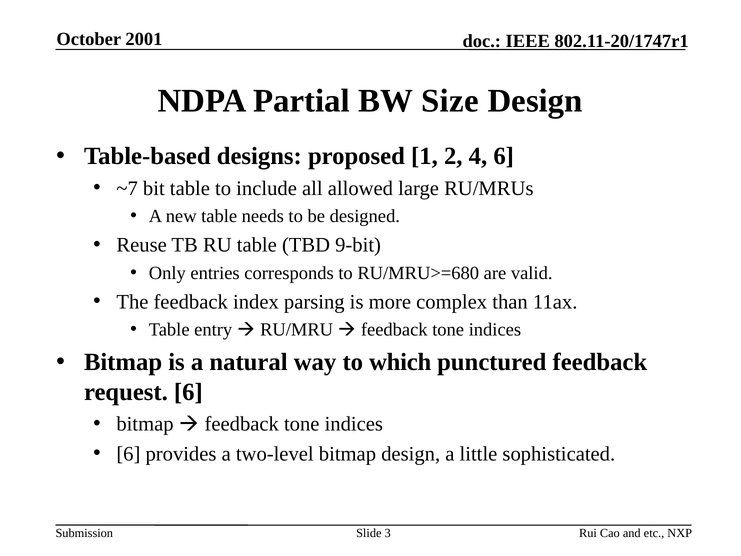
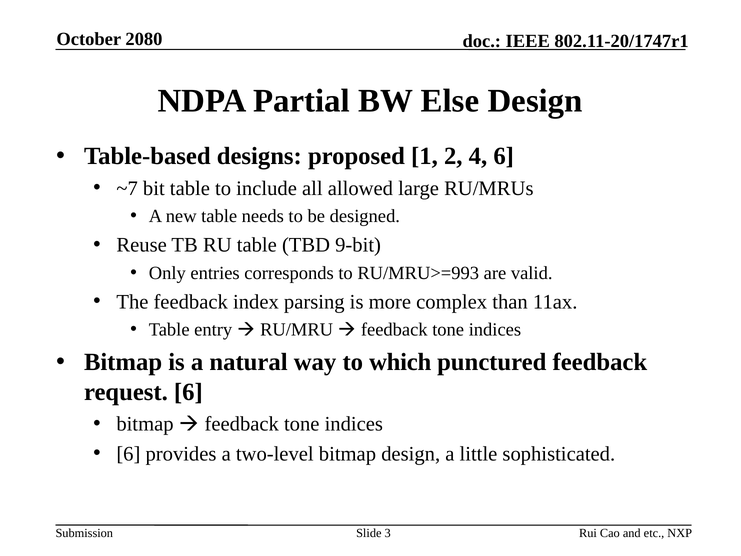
2001: 2001 -> 2080 (144, 39)
Size: Size -> Else (450, 101)
RU/MRU>=680: RU/MRU>=680 -> RU/MRU>=993 (418, 273)
